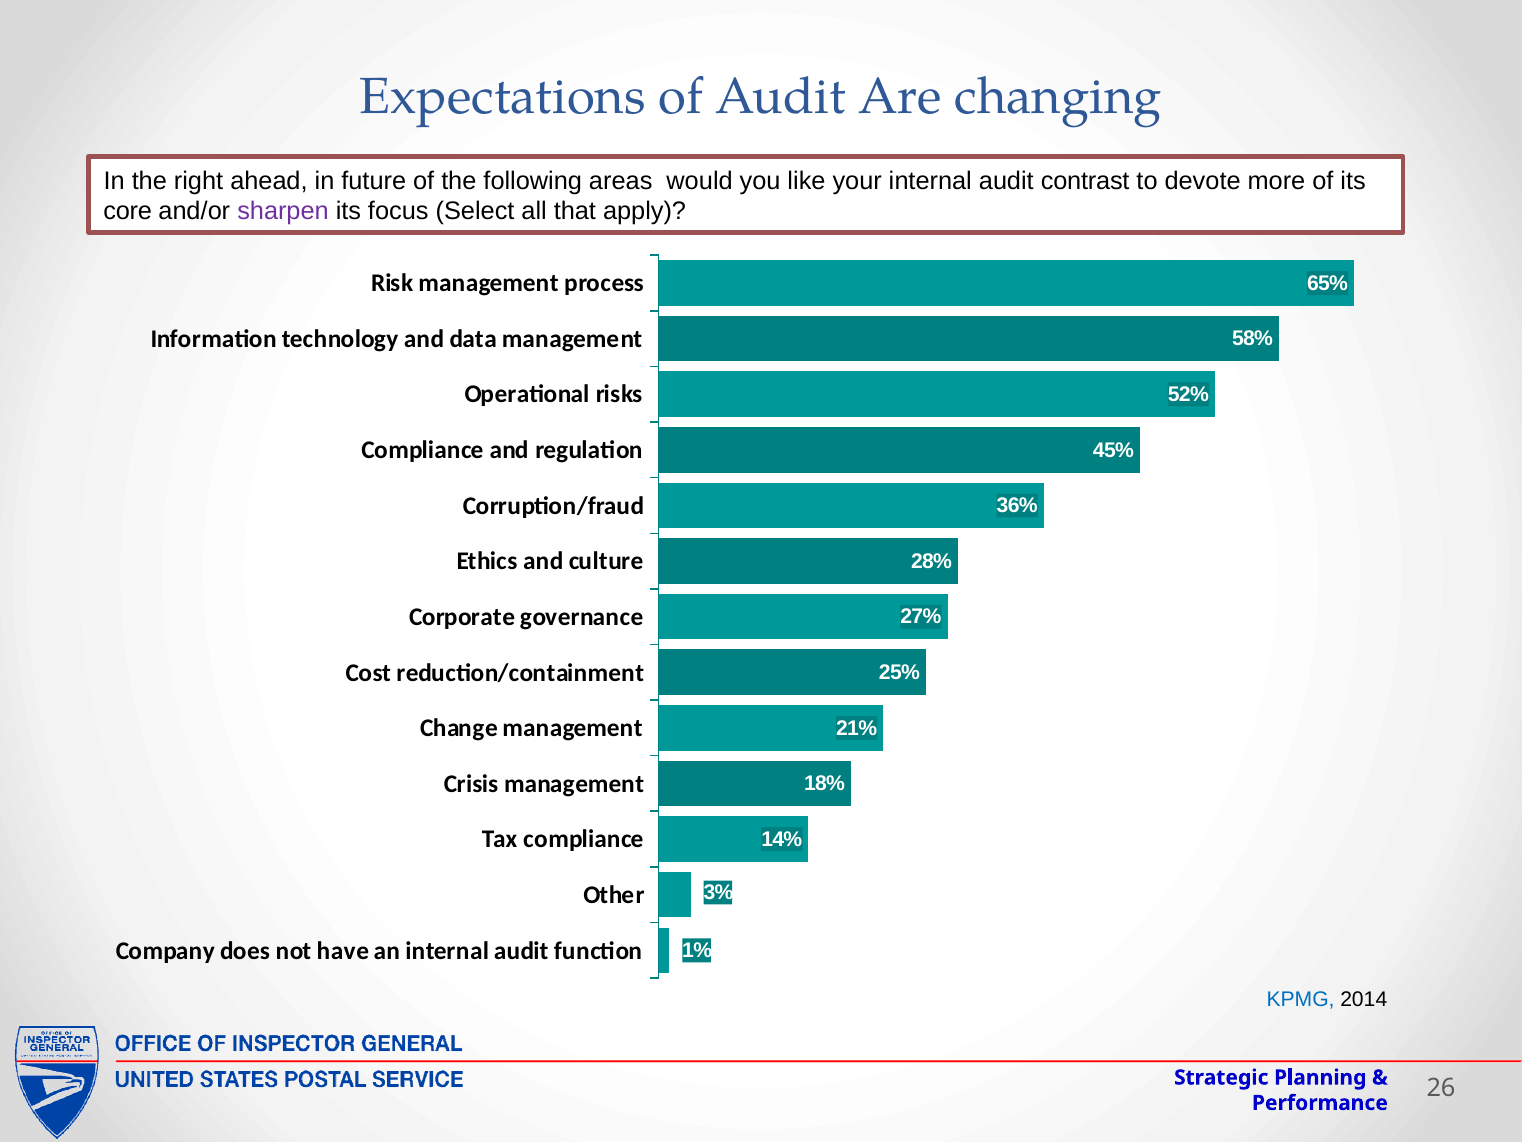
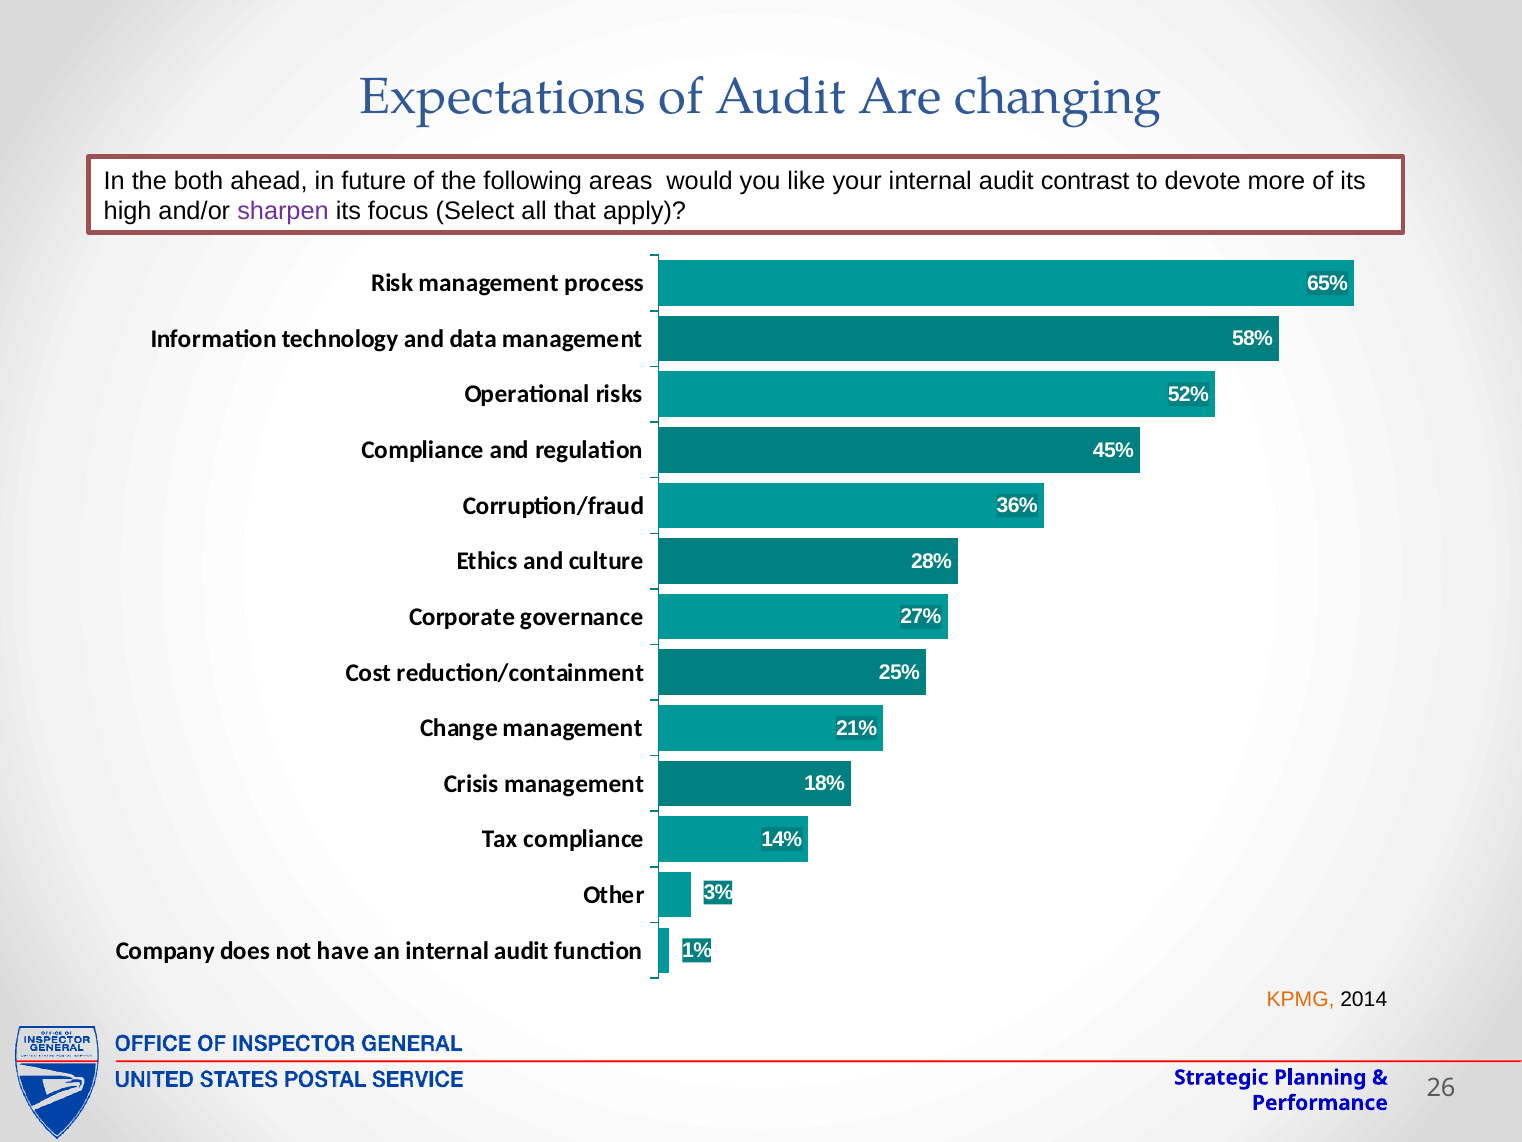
right: right -> both (199, 181)
core: core -> high (128, 211)
KPMG colour: blue -> orange (1301, 1000)
